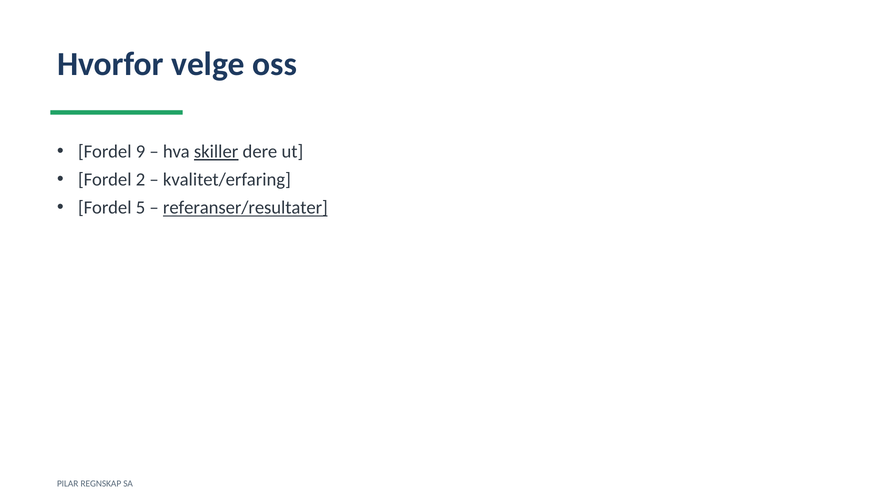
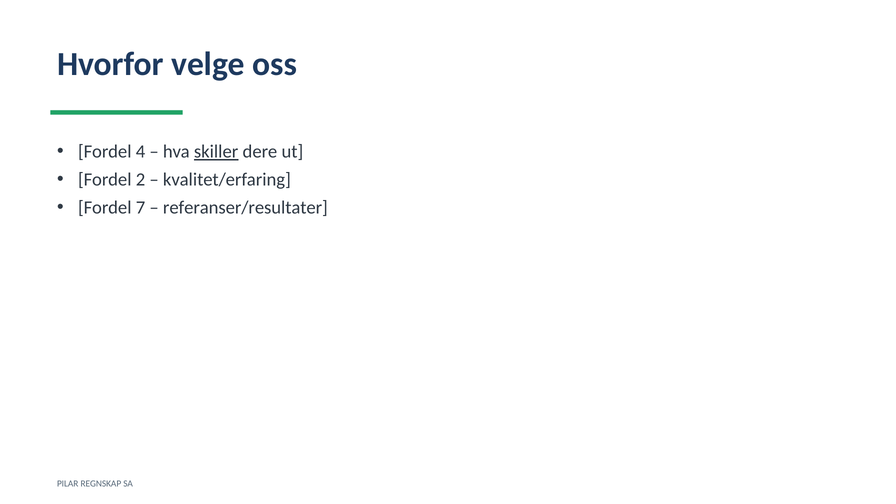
9: 9 -> 4 (141, 152)
5: 5 -> 7 (141, 208)
referanser/resultater underline: present -> none (245, 208)
